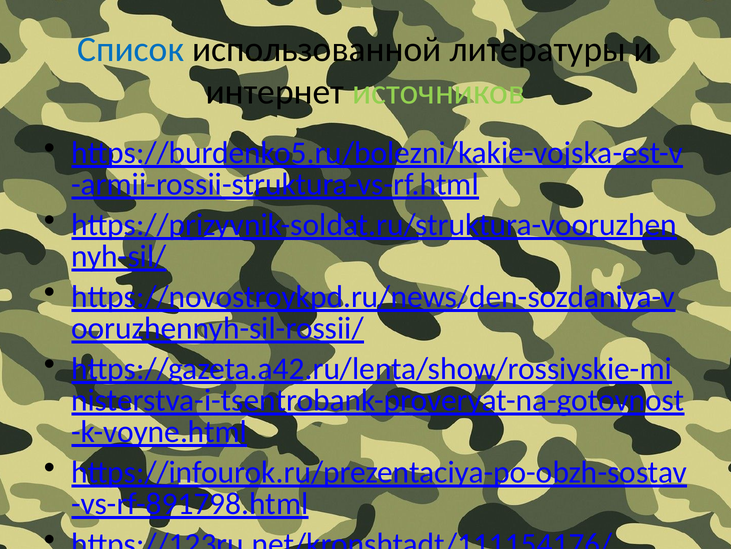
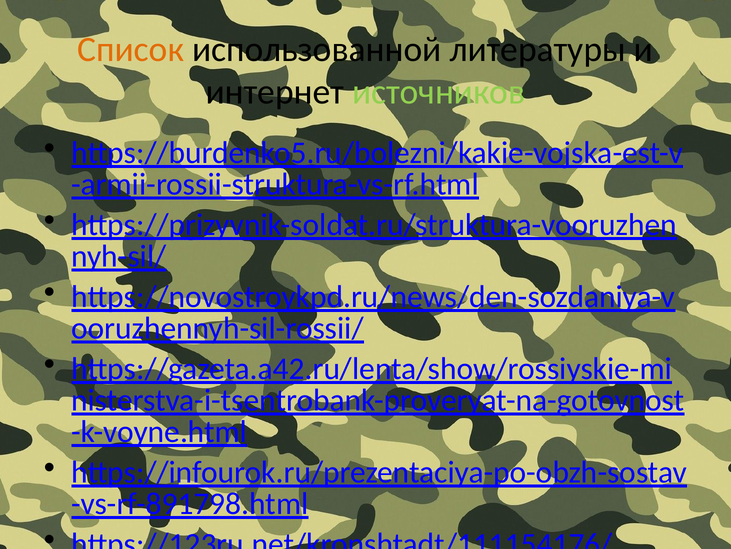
Список colour: blue -> orange (131, 49)
